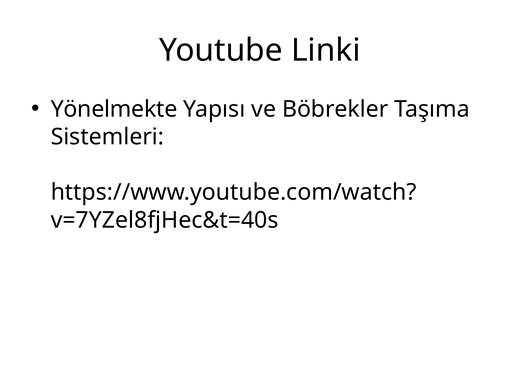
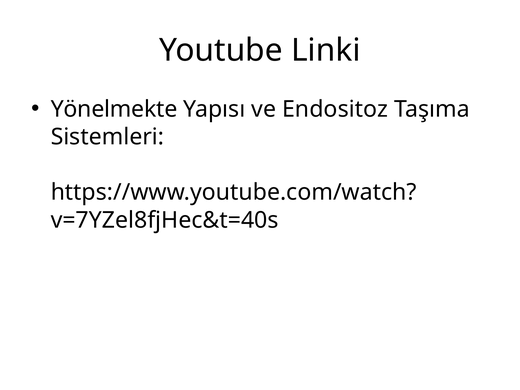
Böbrekler: Böbrekler -> Endositoz (335, 109)
